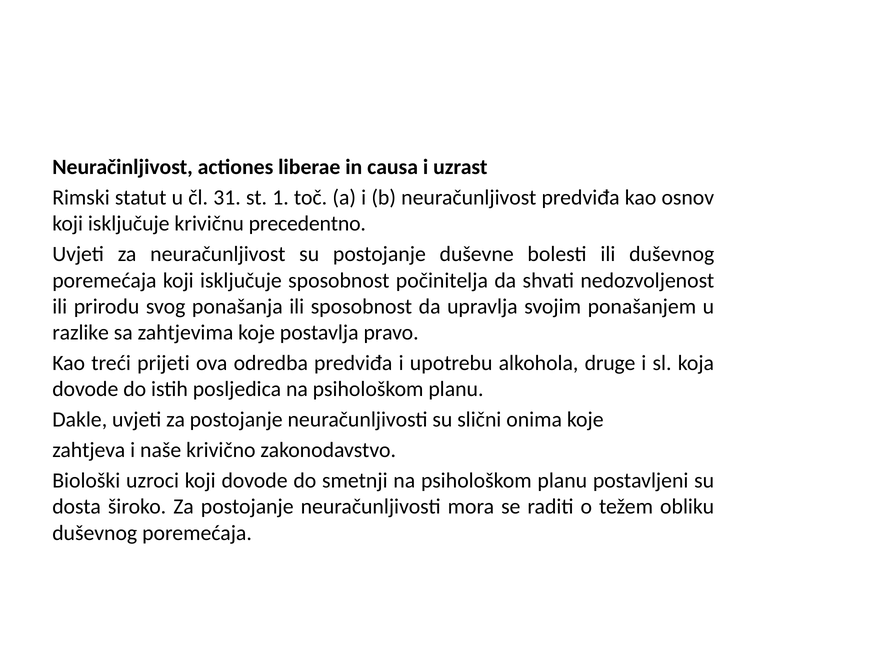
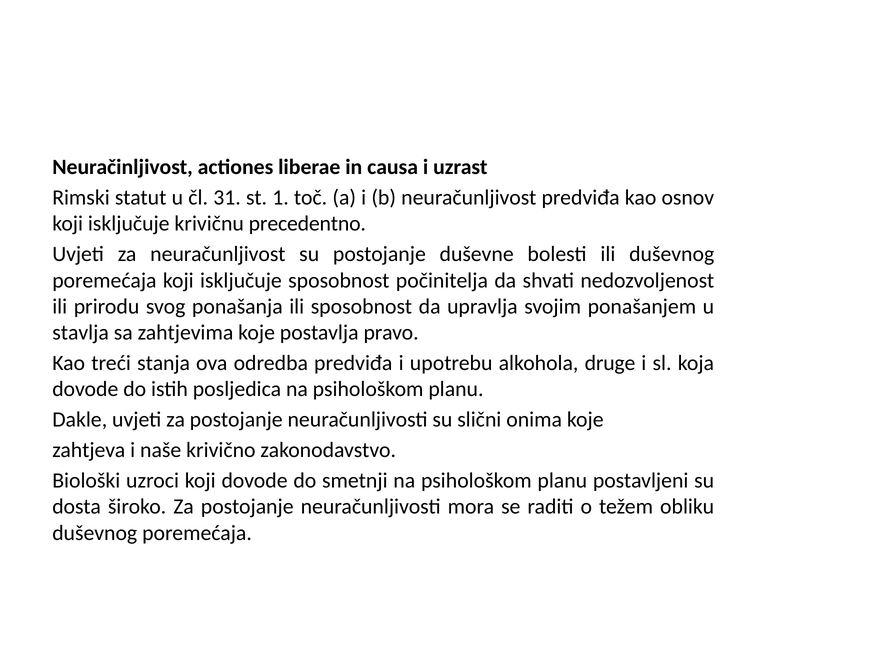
razlike: razlike -> stavlja (81, 333)
prijeti: prijeti -> stanja (164, 363)
